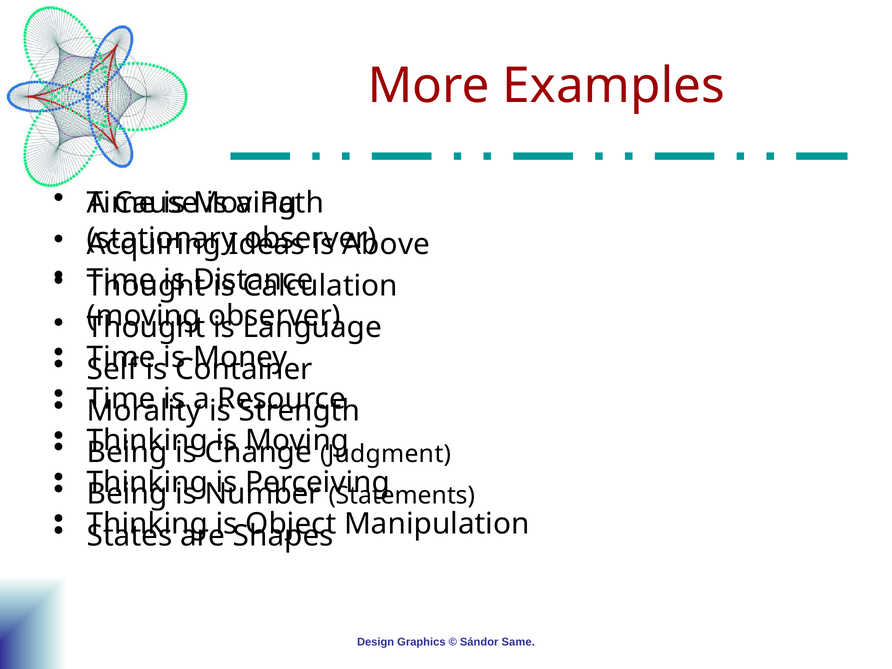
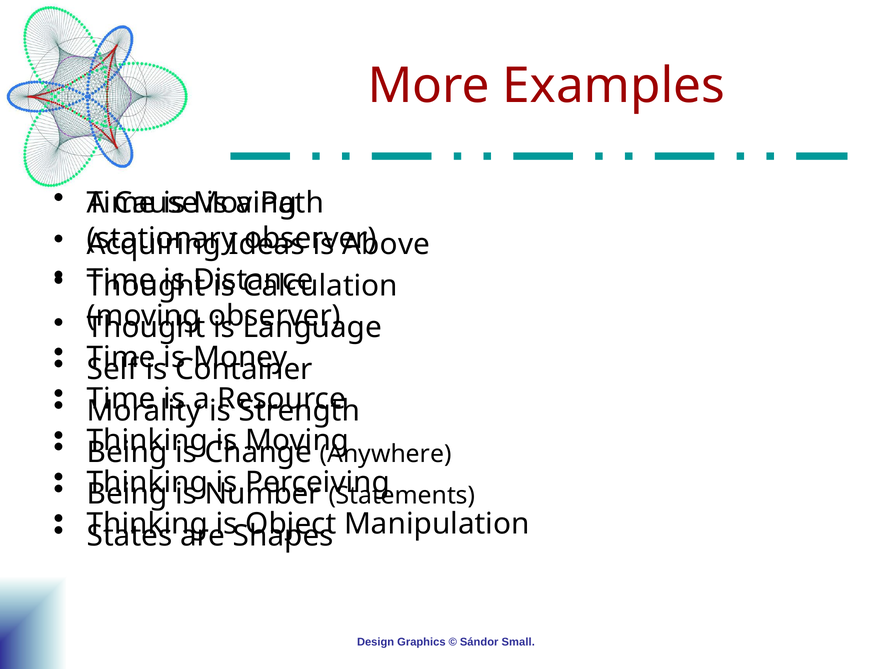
Judgment: Judgment -> Anywhere (386, 454)
Same: Same -> Small (518, 642)
